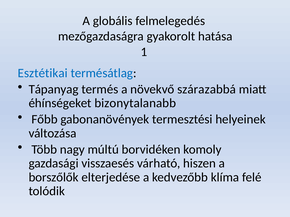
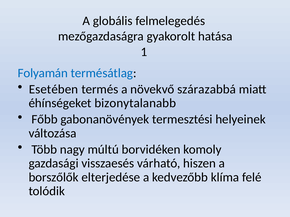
Esztétikai: Esztétikai -> Folyamán (43, 73)
Tápanyag: Tápanyag -> Esetében (54, 89)
